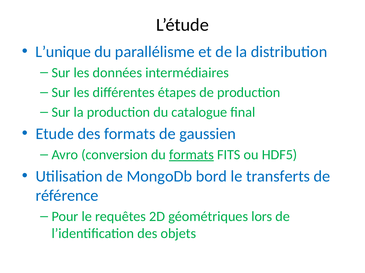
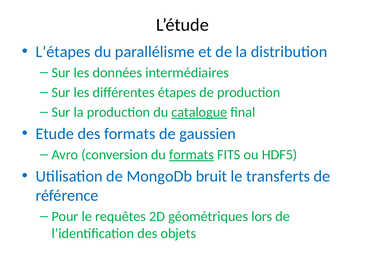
L’unique: L’unique -> L’étapes (63, 52)
catalogue underline: none -> present (199, 112)
bord: bord -> bruit (211, 177)
